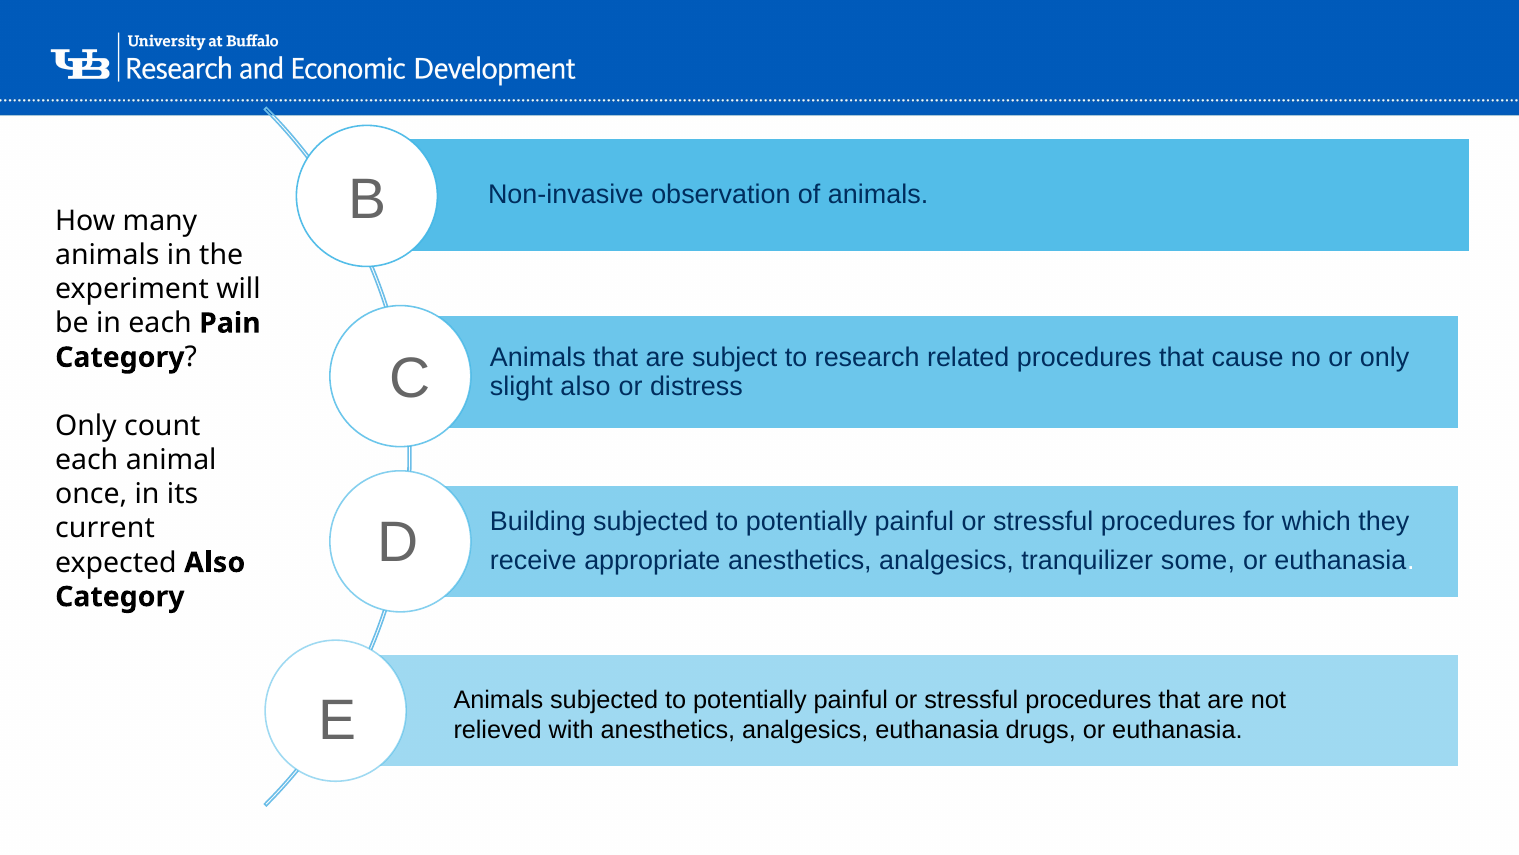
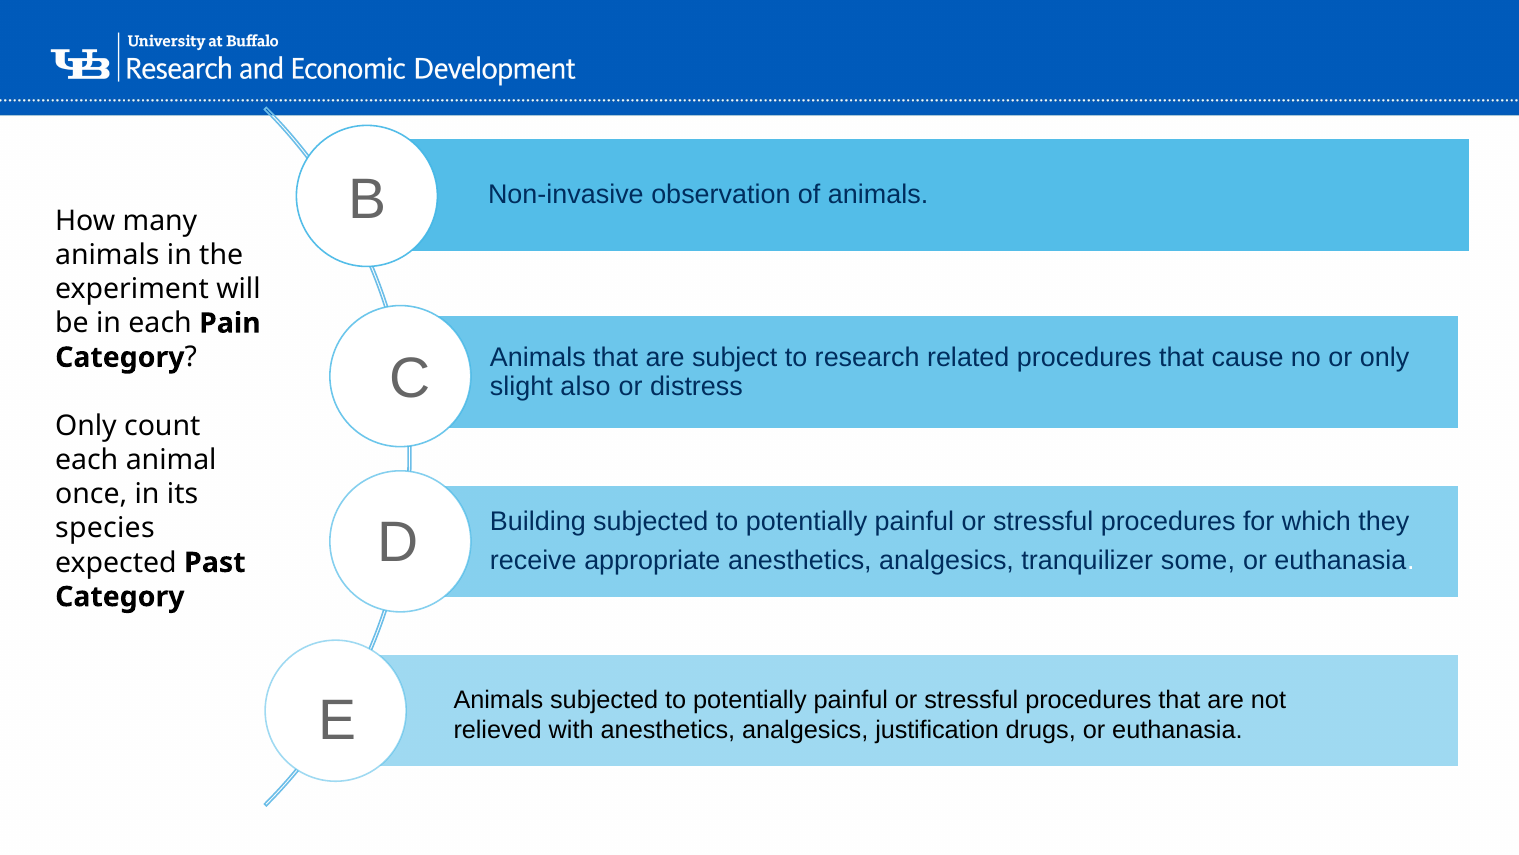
current: current -> species (105, 528)
expected Also: Also -> Past (215, 562)
analgesics euthanasia: euthanasia -> justification (937, 730)
